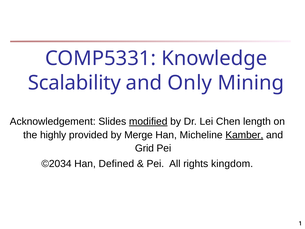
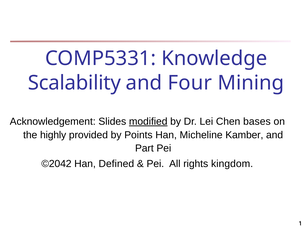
Only: Only -> Four (190, 83)
length: length -> bases (257, 121)
Merge: Merge -> Points (138, 135)
Kamber underline: present -> none (244, 135)
Grid: Grid -> Part (144, 148)
©2034: ©2034 -> ©2042 (56, 164)
